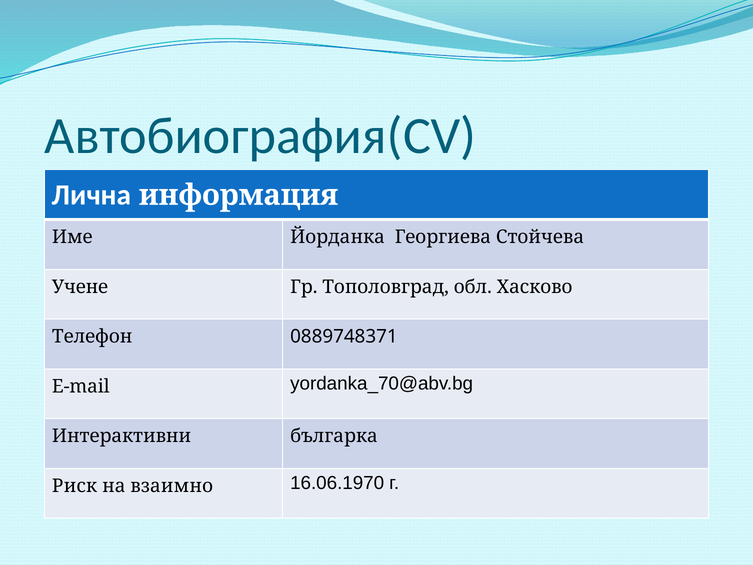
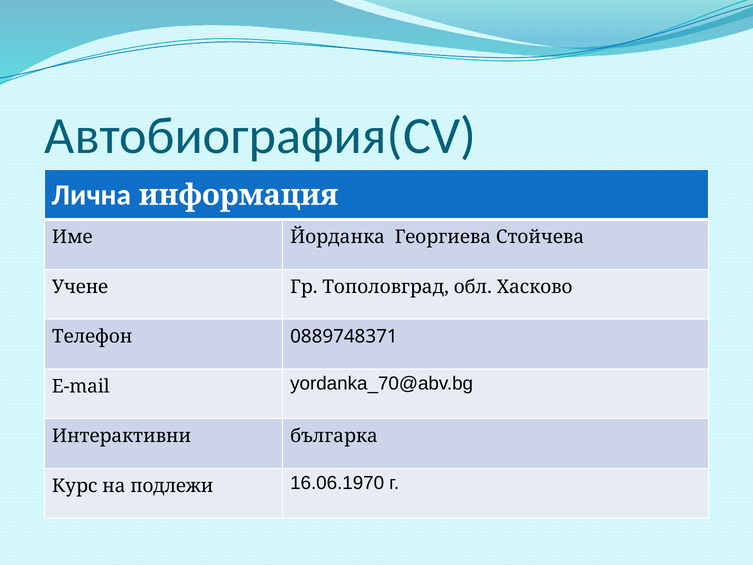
Риск: Риск -> Курс (75, 486)
взаимно: взаимно -> подлежи (172, 486)
